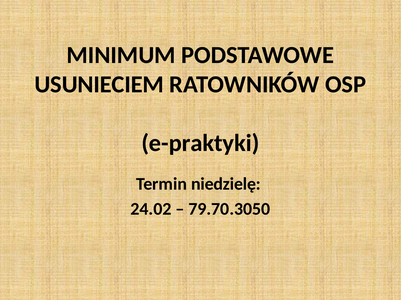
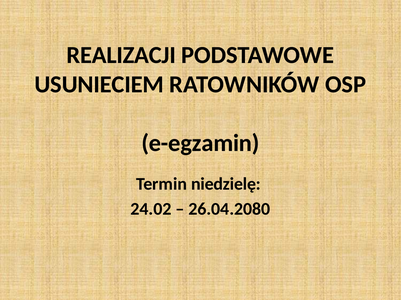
MINIMUM: MINIMUM -> REALIZACJI (121, 55)
e-praktyki: e-praktyki -> e-egzamin (200, 143)
79.70.3050: 79.70.3050 -> 26.04.2080 (229, 209)
